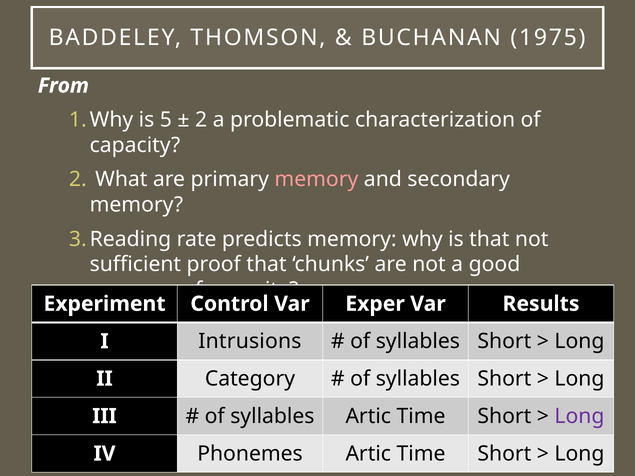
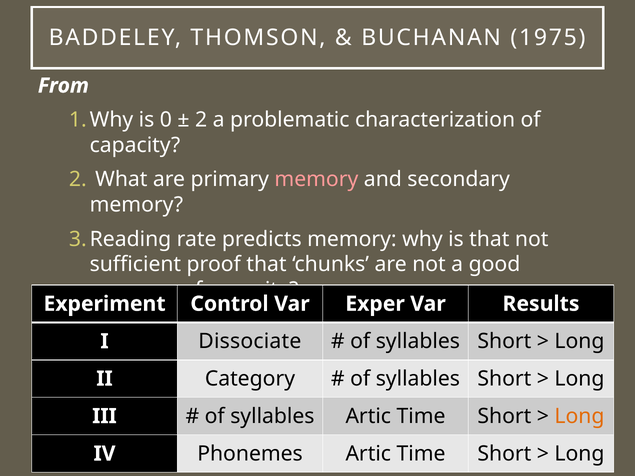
5: 5 -> 0 (166, 120)
Intrusions: Intrusions -> Dissociate (250, 341)
Long colour: purple -> orange (579, 416)
